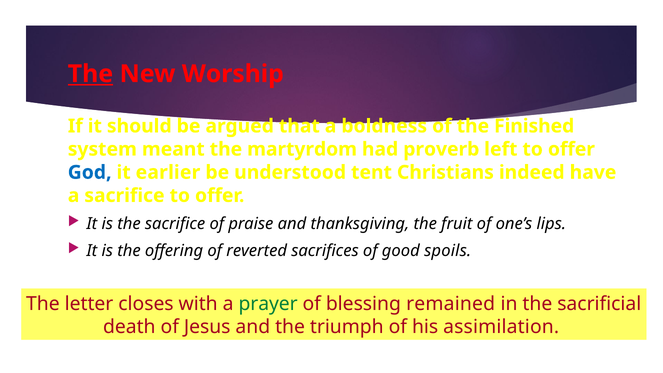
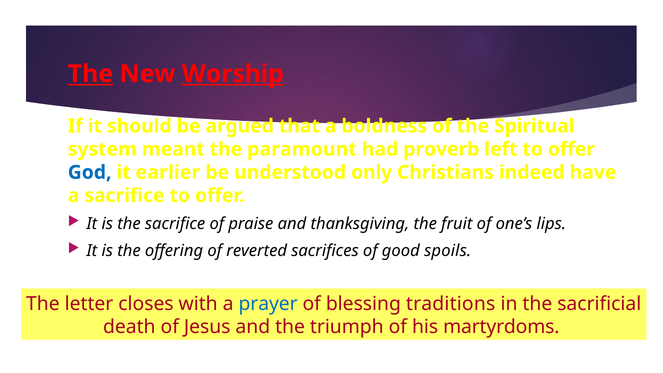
Worship underline: none -> present (233, 74)
Finished: Finished -> Spiritual (534, 126)
martyrdom: martyrdom -> paramount (302, 149)
tent: tent -> only (372, 172)
prayer colour: green -> blue (268, 304)
remained: remained -> traditions (451, 304)
assimilation: assimilation -> martyrdoms (501, 327)
